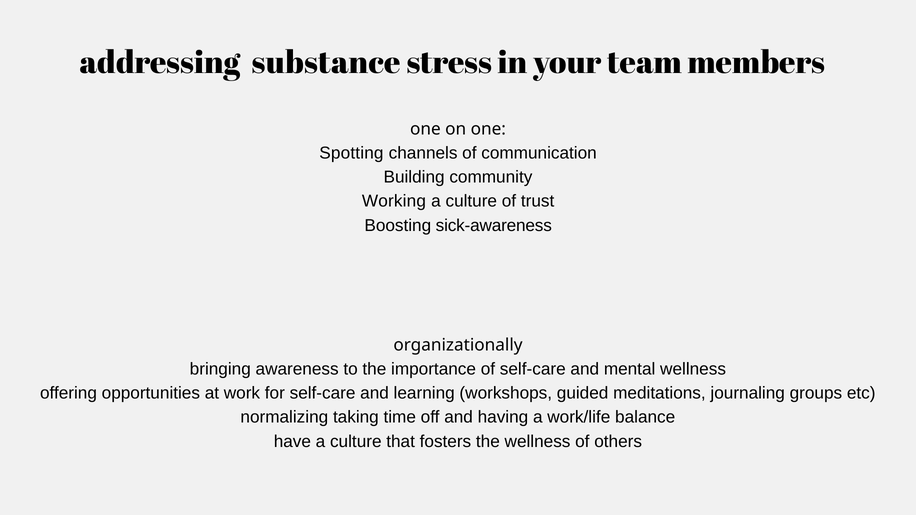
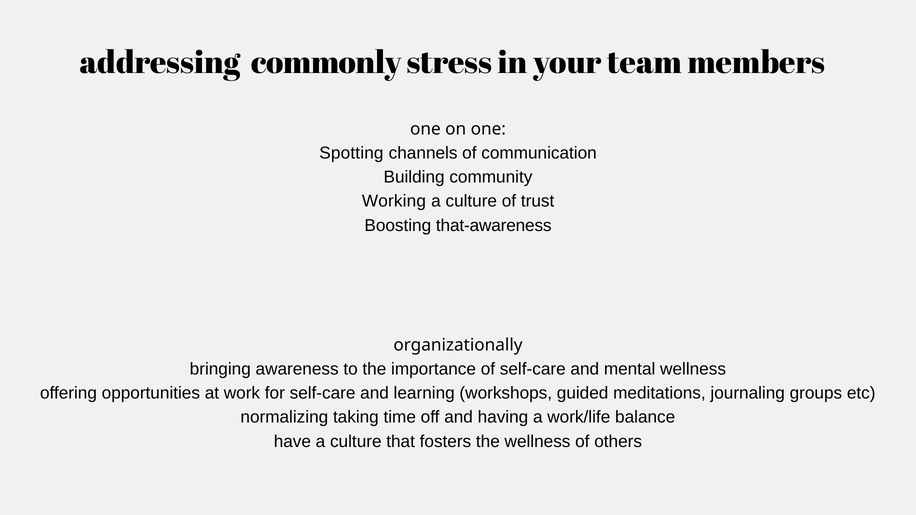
substance: substance -> commonly (327, 63)
sick-awareness: sick-awareness -> that-awareness (494, 225)
